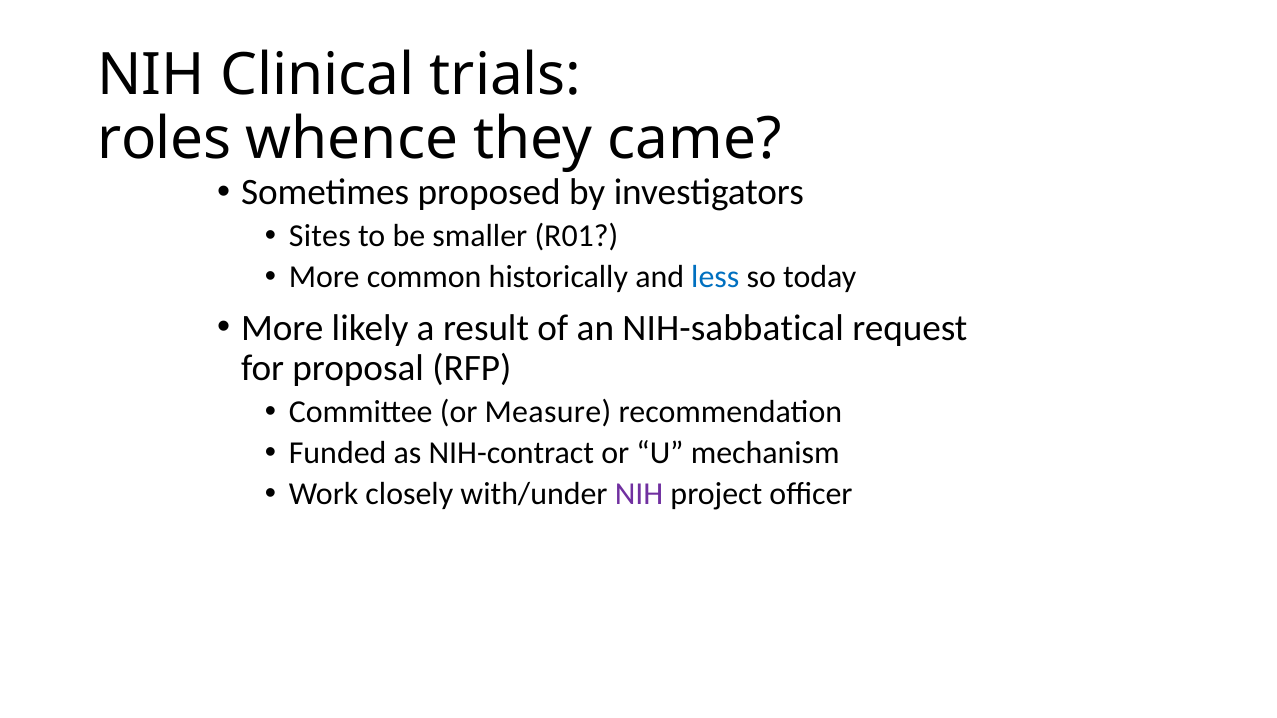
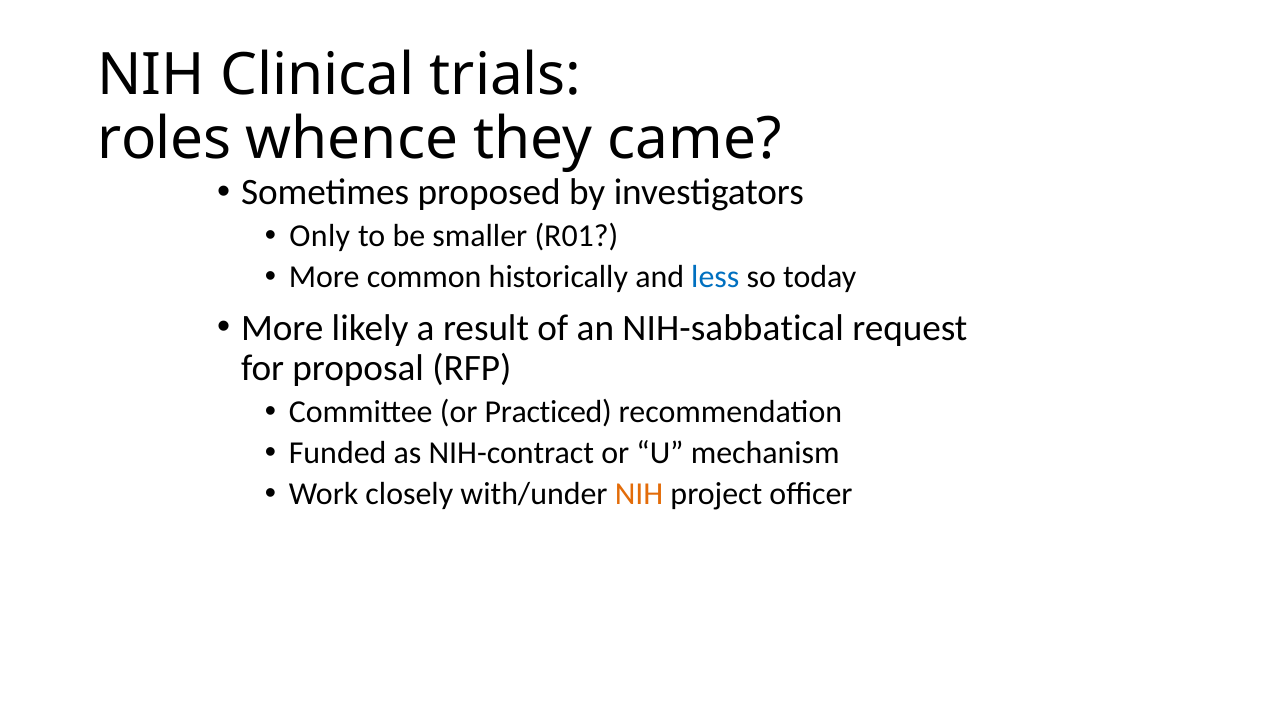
Sites: Sites -> Only (320, 236)
Measure: Measure -> Practiced (548, 412)
NIH colour: purple -> orange (639, 494)
